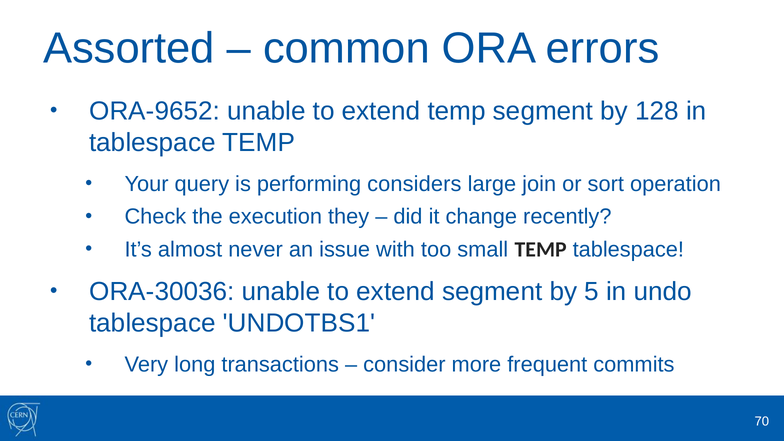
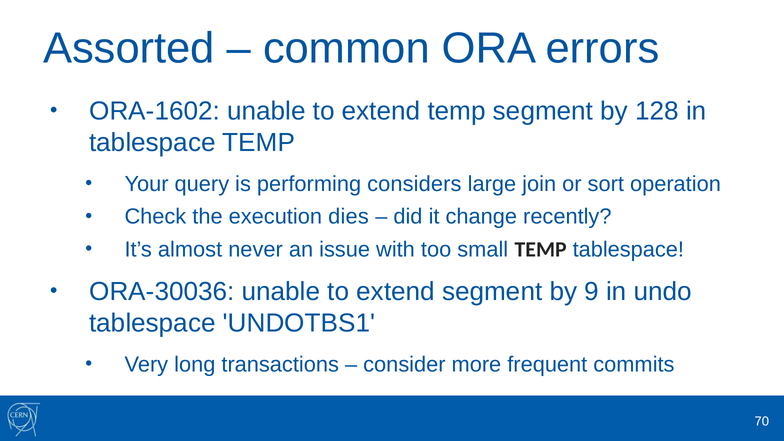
ORA-9652: ORA-9652 -> ORA-1602 (155, 111)
they: they -> dies (349, 217)
5: 5 -> 9 (592, 292)
